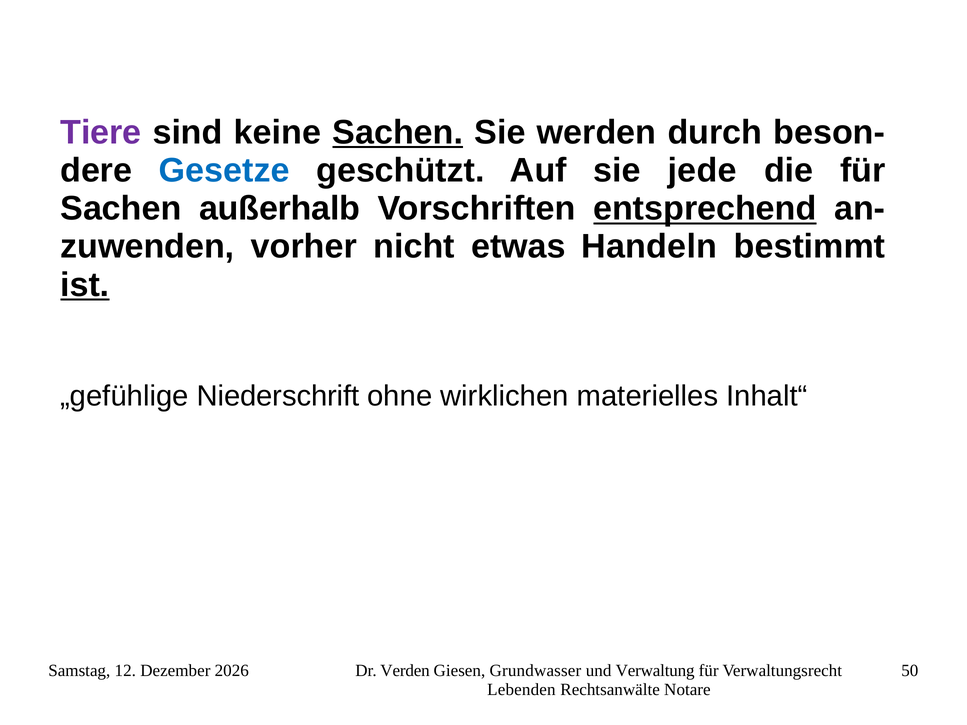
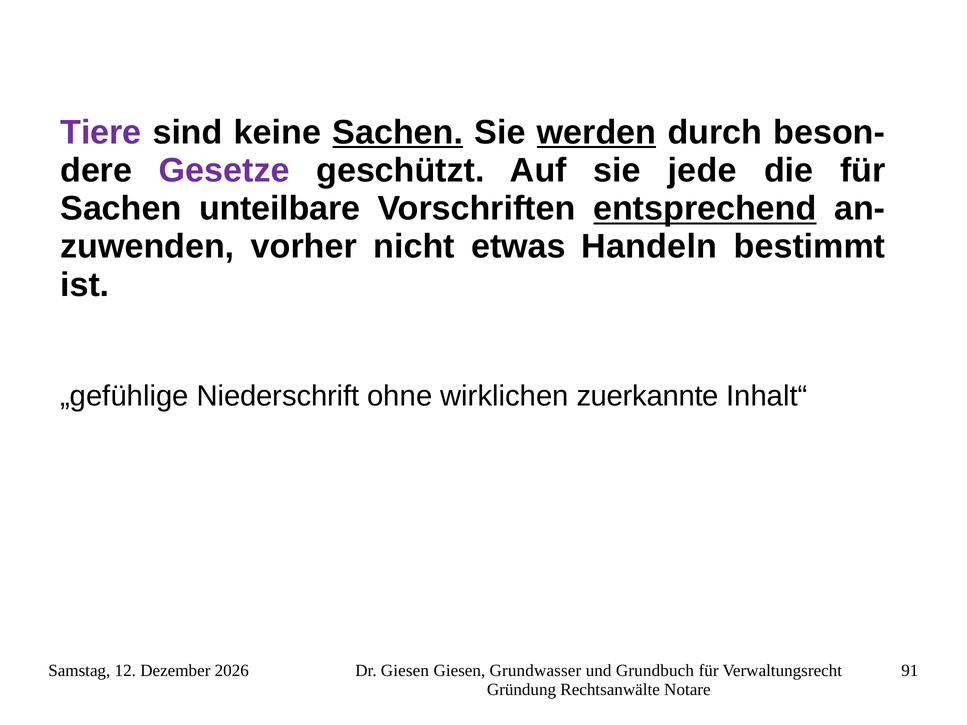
werden underline: none -> present (597, 133)
Gesetze colour: blue -> purple (224, 171)
außerhalb: außerhalb -> unteilbare (280, 209)
ist underline: present -> none (85, 285)
materielles: materielles -> zuerkannte (648, 396)
Dr Verden: Verden -> Giesen (405, 671)
Verwaltung: Verwaltung -> Grundbuch (655, 671)
50: 50 -> 91 (910, 671)
Lebenden: Lebenden -> Gründung (522, 690)
